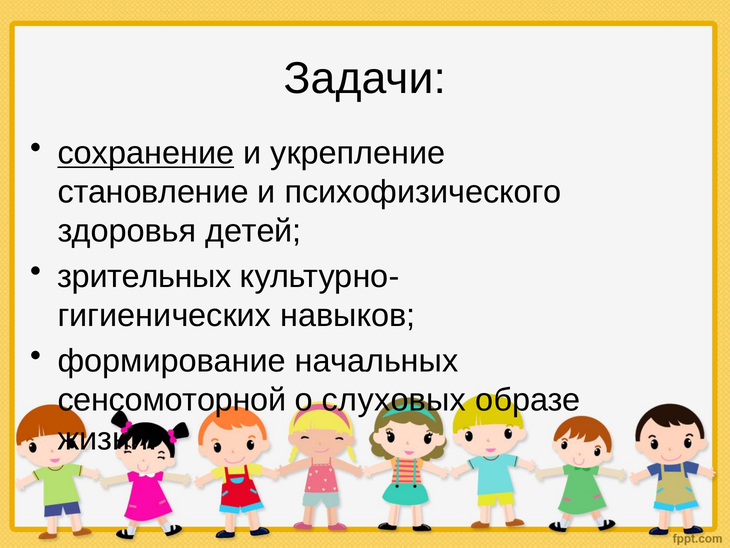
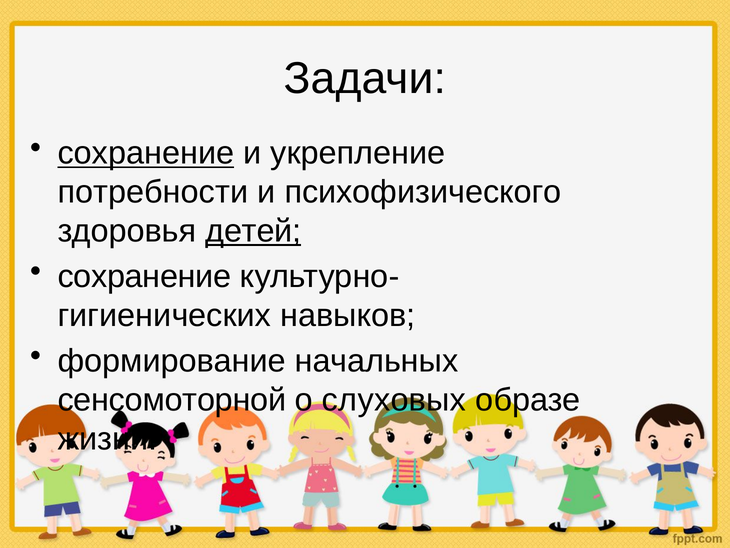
становление: становление -> потребности (153, 192)
детей underline: none -> present (253, 231)
зрительных: зрительных -> сохранение (144, 276)
